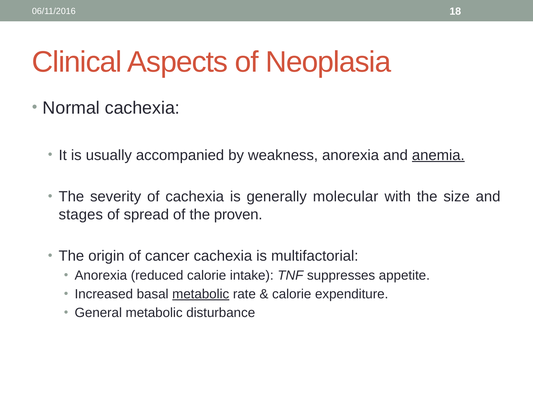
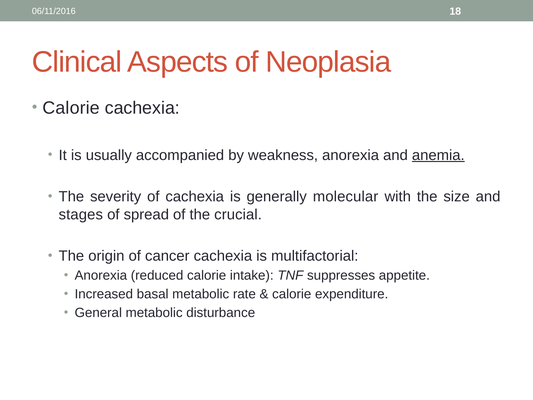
Normal: Normal -> Calorie (71, 108)
proven: proven -> crucial (238, 214)
metabolic underline: present -> none (201, 294)
